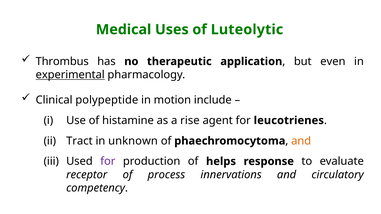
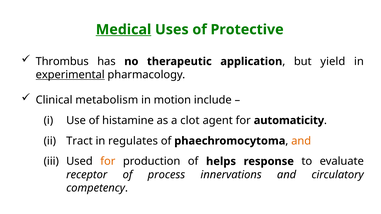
Medical underline: none -> present (124, 30)
Luteolytic: Luteolytic -> Protective (247, 30)
even: even -> yield (333, 62)
polypeptide: polypeptide -> metabolism (107, 100)
rise: rise -> clot (190, 121)
leucotrienes: leucotrienes -> automaticity (289, 121)
unknown: unknown -> regulates (133, 141)
for colour: purple -> orange (108, 162)
